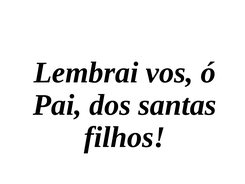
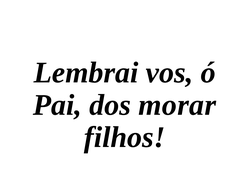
santas: santas -> morar (177, 105)
